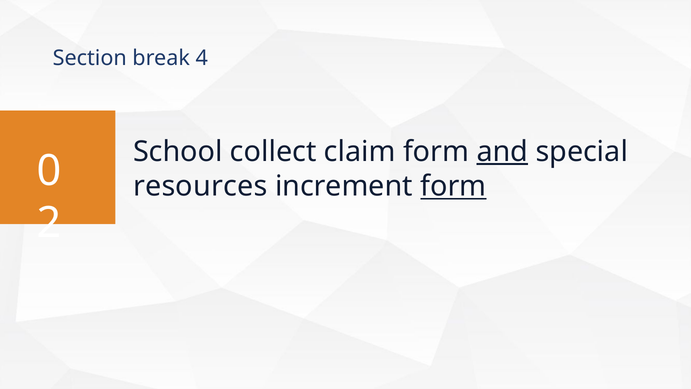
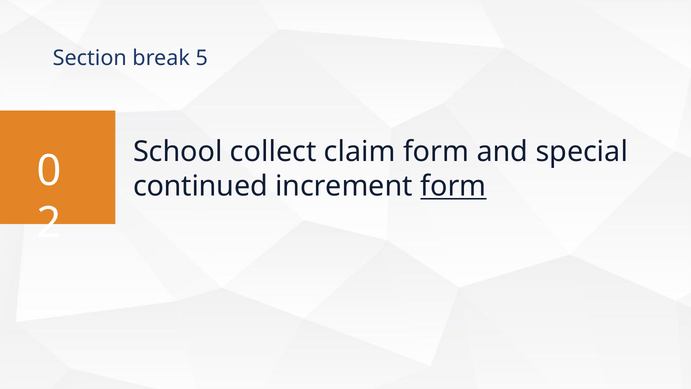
4: 4 -> 5 (202, 58)
and underline: present -> none (502, 152)
resources: resources -> continued (200, 186)
